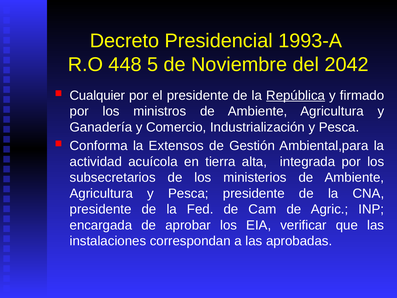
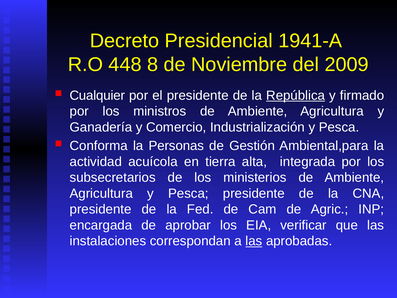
1993-A: 1993-A -> 1941-A (310, 41)
5: 5 -> 8 (153, 65)
2042: 2042 -> 2009 (347, 65)
Extensos: Extensos -> Personas (176, 146)
las underline: none -> present (254, 241)
